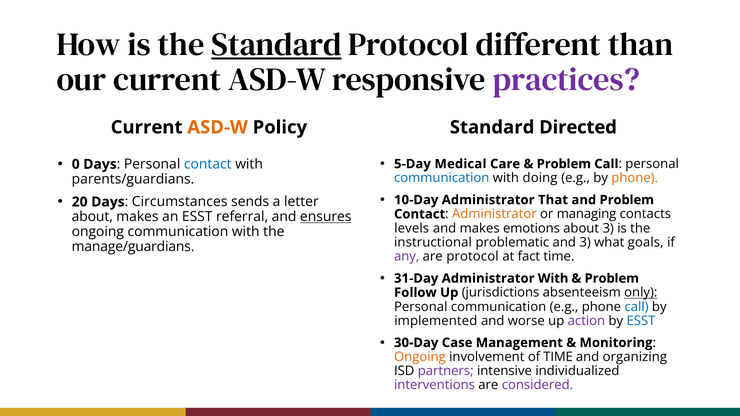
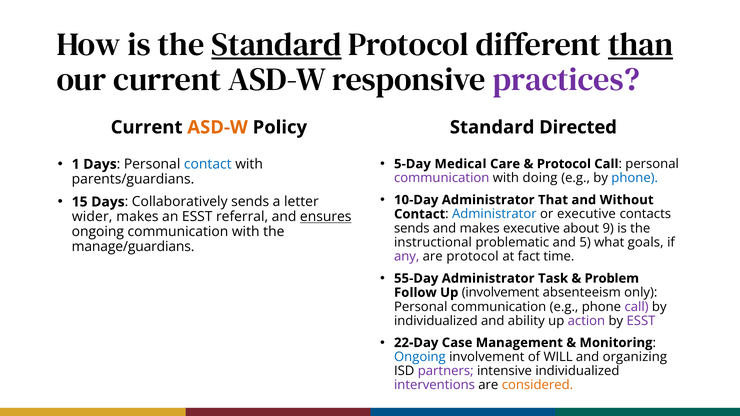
than underline: none -> present (641, 45)
0: 0 -> 1 (76, 164)
Problem: Problem -> Protocol (564, 164)
communication colour: blue -> purple (442, 178)
phone colour: orange -> blue (635, 178)
and Problem: Problem -> Without (627, 200)
20: 20 -> 15 (80, 202)
Circumstances: Circumstances -> Collaboratively (180, 202)
Administrator colour: orange -> blue (494, 214)
or managing: managing -> executive (586, 214)
about: about -> wider (92, 217)
levels: levels -> sends (412, 228)
makes emotions: emotions -> executive (531, 228)
about 3: 3 -> 9 (608, 228)
and 3: 3 -> 5 (585, 243)
31-Day: 31-Day -> 55-Day (416, 279)
Administrator With: With -> Task (553, 279)
Up jurisdictions: jurisdictions -> involvement (501, 293)
only underline: present -> none (641, 293)
call colour: blue -> purple (637, 307)
implemented: implemented -> individualized (436, 321)
worse: worse -> ability (526, 321)
ESST colour: blue -> purple (641, 321)
30-Day: 30-Day -> 22-Day (416, 343)
Ongoing colour: orange -> blue (420, 357)
of TIME: TIME -> WILL (558, 357)
considered colour: purple -> orange (537, 385)
